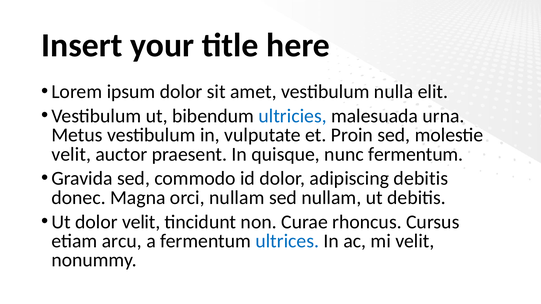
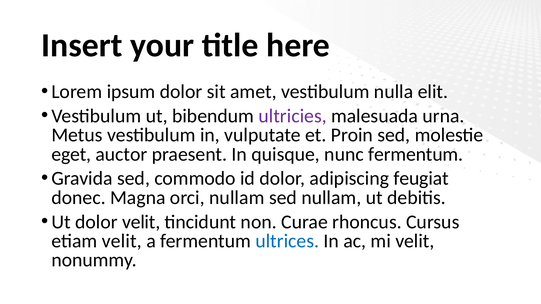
ultricies colour: blue -> purple (293, 116)
velit: velit -> eget (71, 154)
adipiscing debitis: debitis -> feugiat (421, 179)
etiam arcu: arcu -> velit (122, 241)
